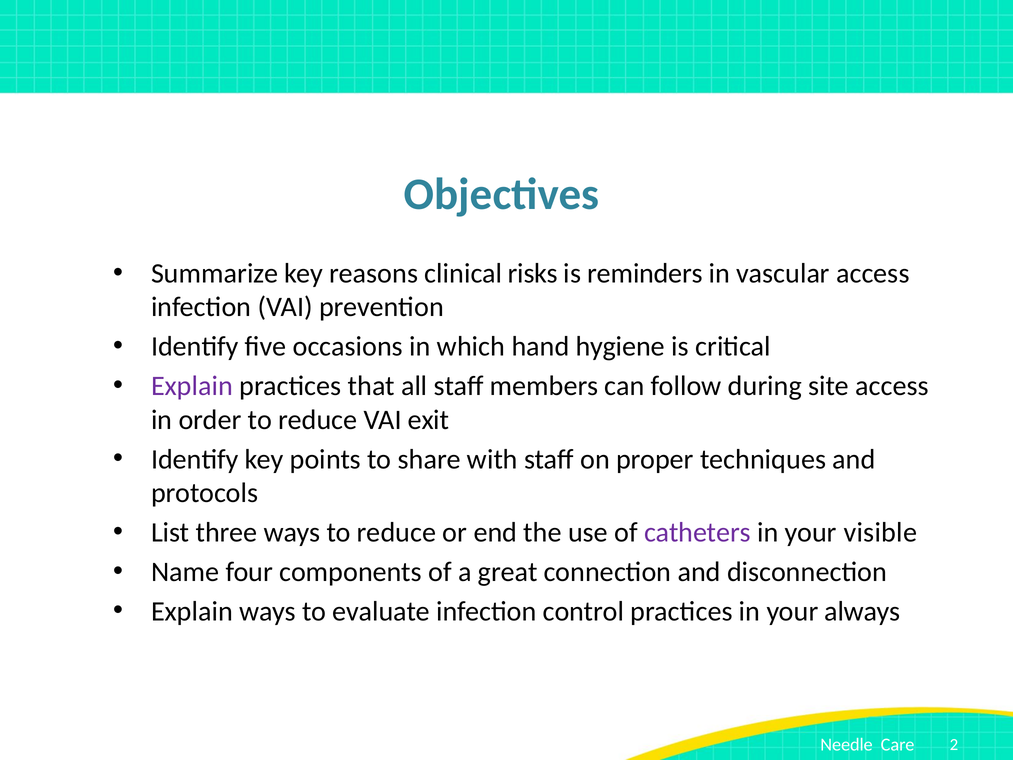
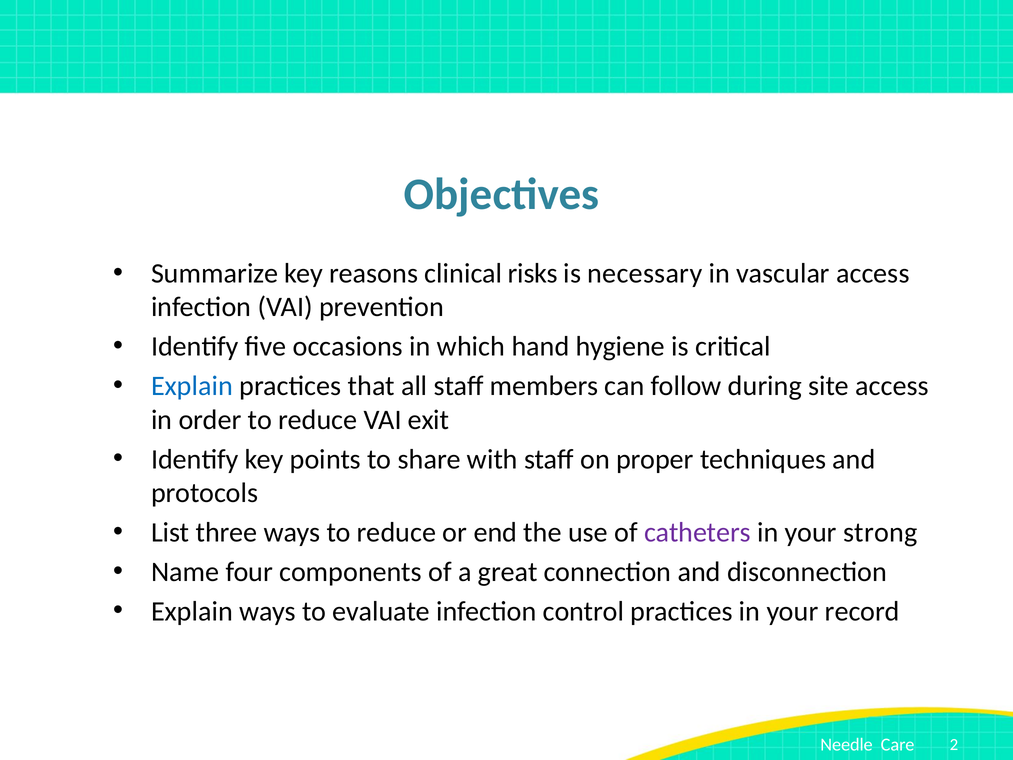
reminders: reminders -> necessary (645, 273)
Explain colour: purple -> blue (192, 386)
visible: visible -> strong (880, 532)
always: always -> record (862, 611)
